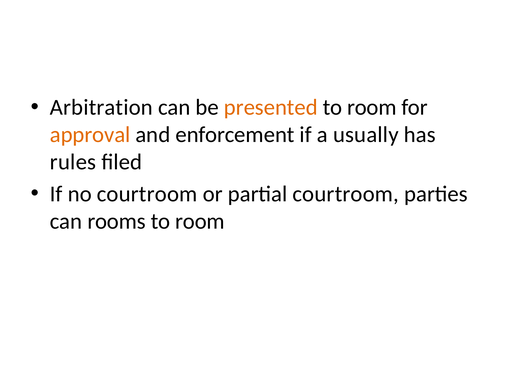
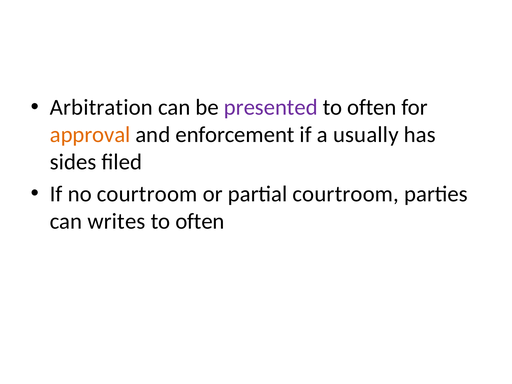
presented colour: orange -> purple (271, 107)
room: room -> often (372, 107)
rules: rules -> sides (73, 162)
rooms: rooms -> writes (116, 221)
room: room -> often (200, 221)
